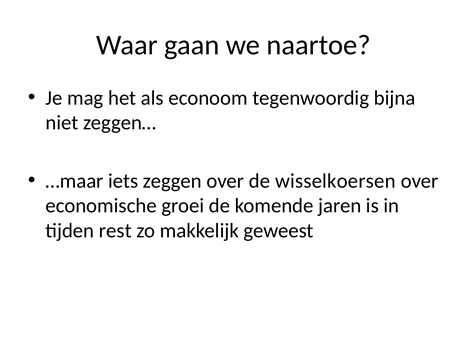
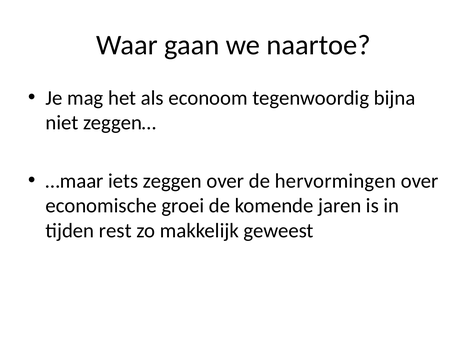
wisselkoersen: wisselkoersen -> hervormingen (335, 181)
